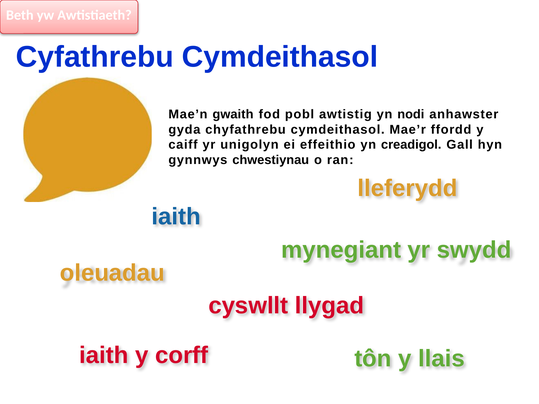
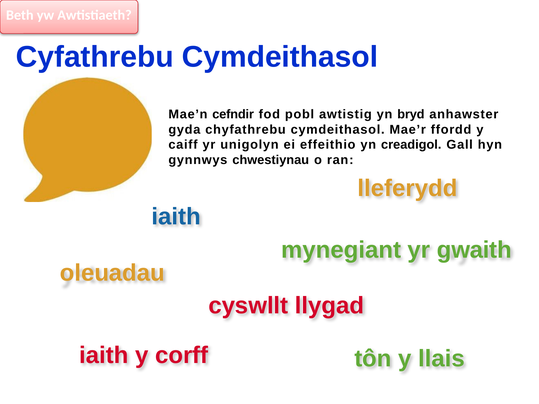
gwaith: gwaith -> cefndir (233, 114)
nodi: nodi -> bryd (411, 114)
swydd: swydd -> gwaith (474, 250)
